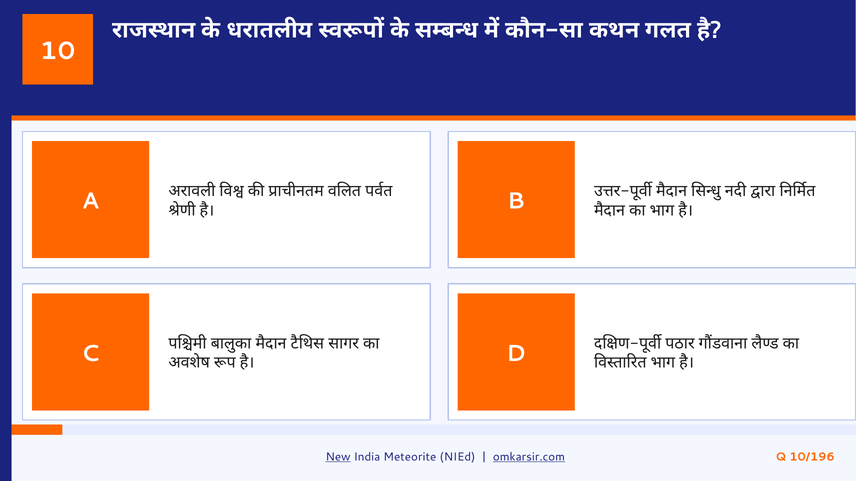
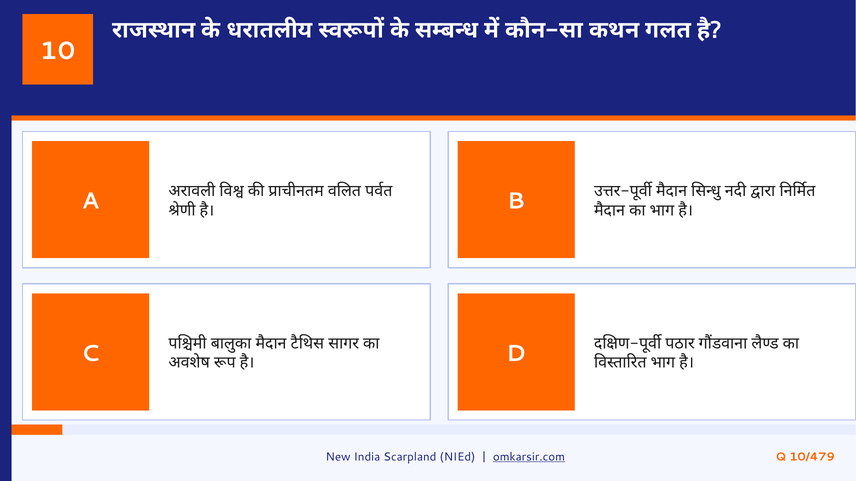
New underline: present -> none (338, 457)
Meteorite: Meteorite -> Scarpland (410, 457)
10/196: 10/196 -> 10/479 (812, 457)
